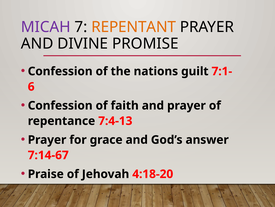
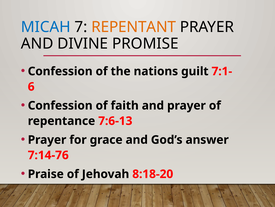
MICAH colour: purple -> blue (46, 27)
7:4-13: 7:4-13 -> 7:6-13 (115, 121)
7:14-67: 7:14-67 -> 7:14-76 (48, 155)
4:18-20: 4:18-20 -> 8:18-20 (153, 173)
